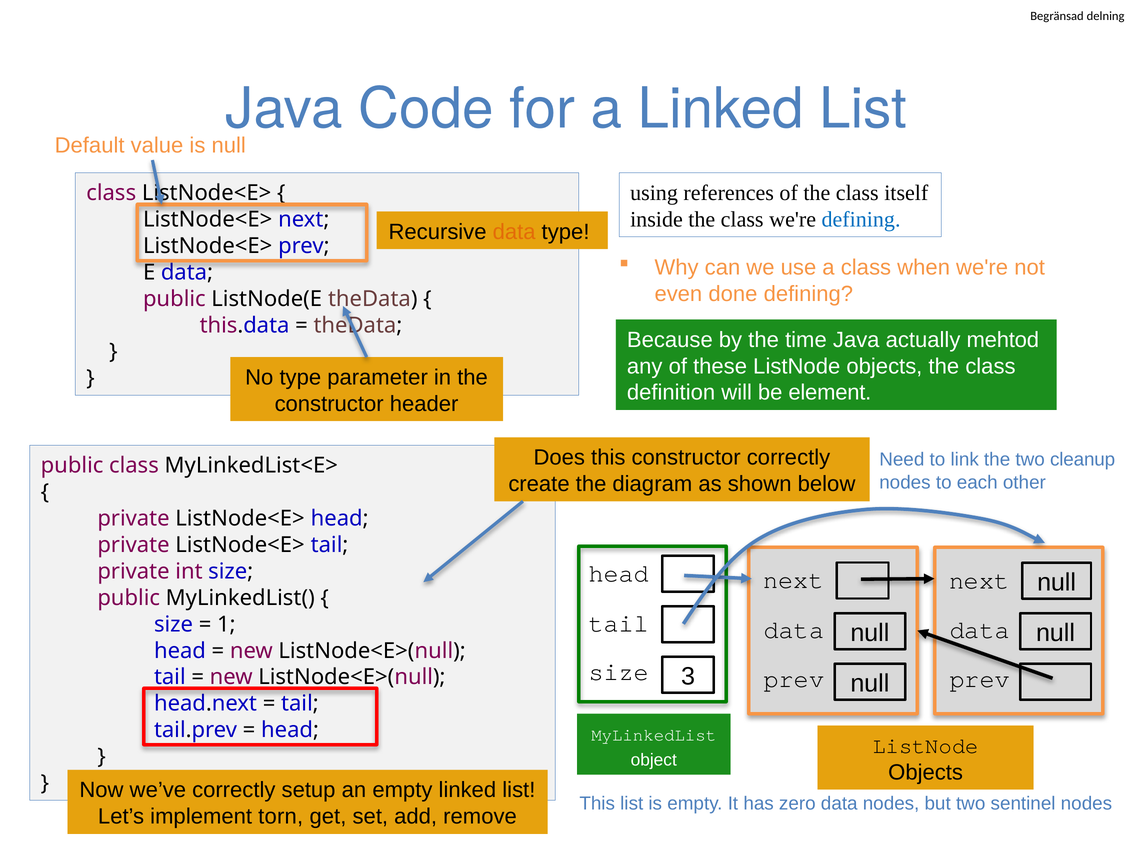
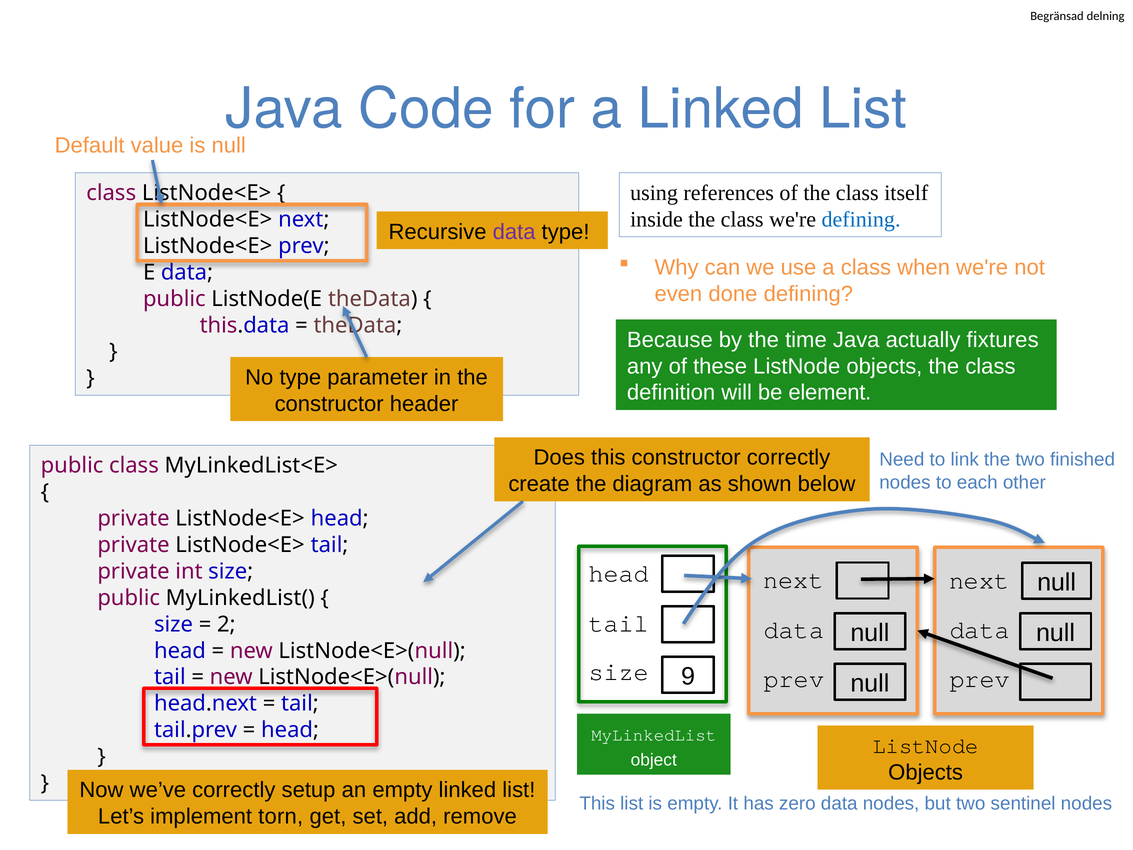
data colour: orange -> purple (514, 232)
mehtod: mehtod -> fixtures (1003, 340)
cleanup: cleanup -> finished (1083, 460)
1: 1 -> 2 (226, 624)
3: 3 -> 9 (688, 676)
